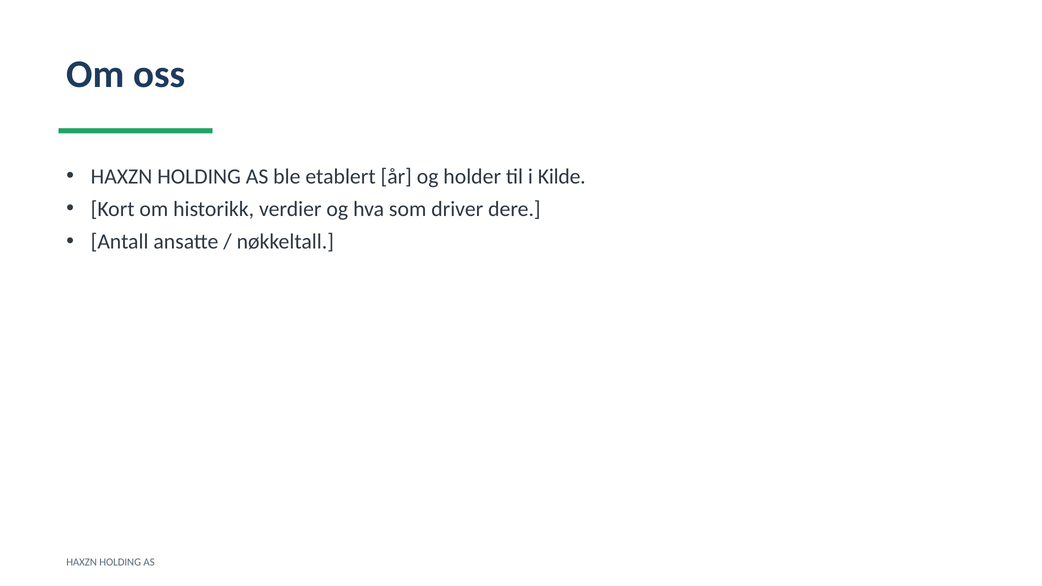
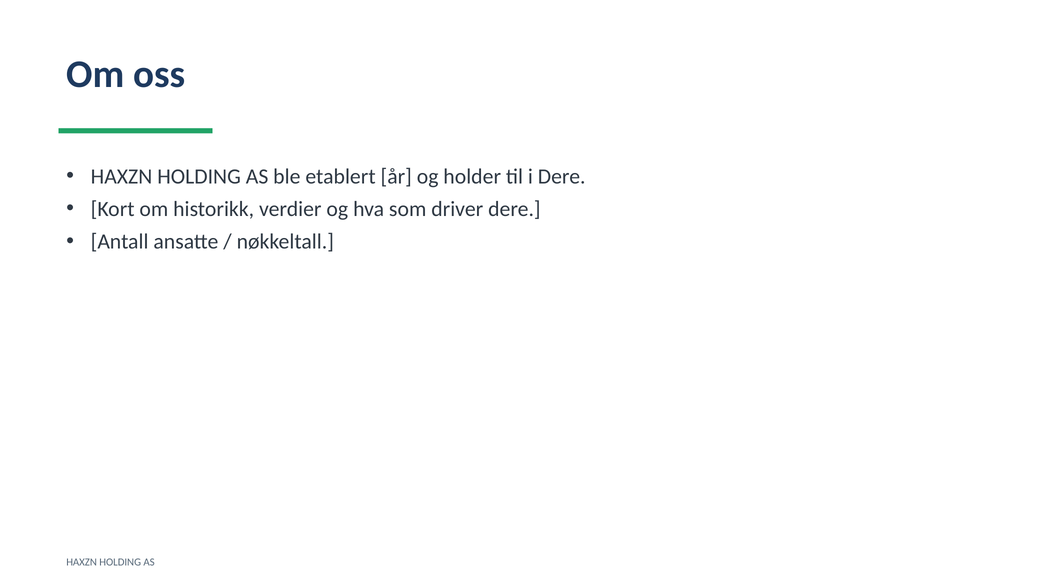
i Kilde: Kilde -> Dere (562, 176)
